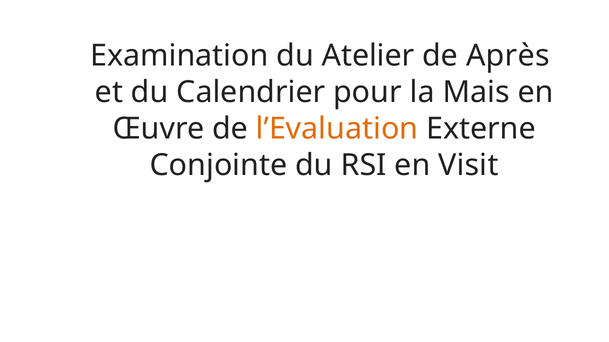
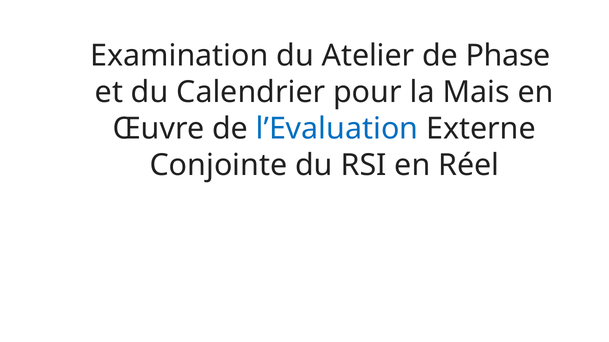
Après: Après -> Phase (508, 56)
l’Evaluation colour: orange -> blue (337, 129)
Visit: Visit -> Réel (469, 165)
